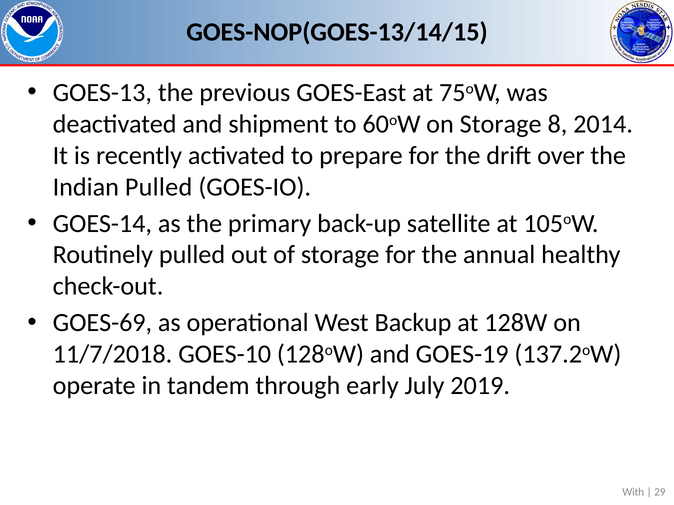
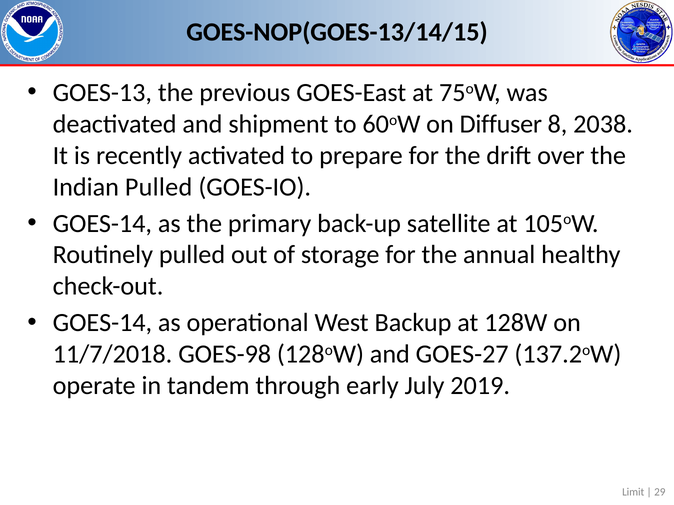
on Storage: Storage -> Diffuser (501, 124)
2014: 2014 -> 2038 (603, 124)
GOES-69: GOES-69 -> GOES-14 (102, 323)
GOES-10: GOES-10 -> GOES-98 (225, 355)
GOES-19: GOES-19 -> GOES-27 (462, 355)
With: With -> Limit (633, 493)
